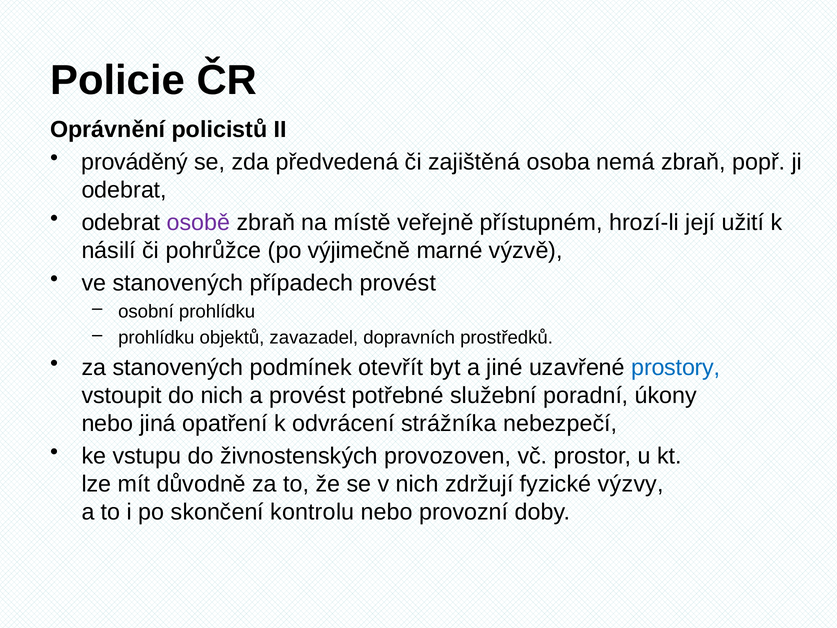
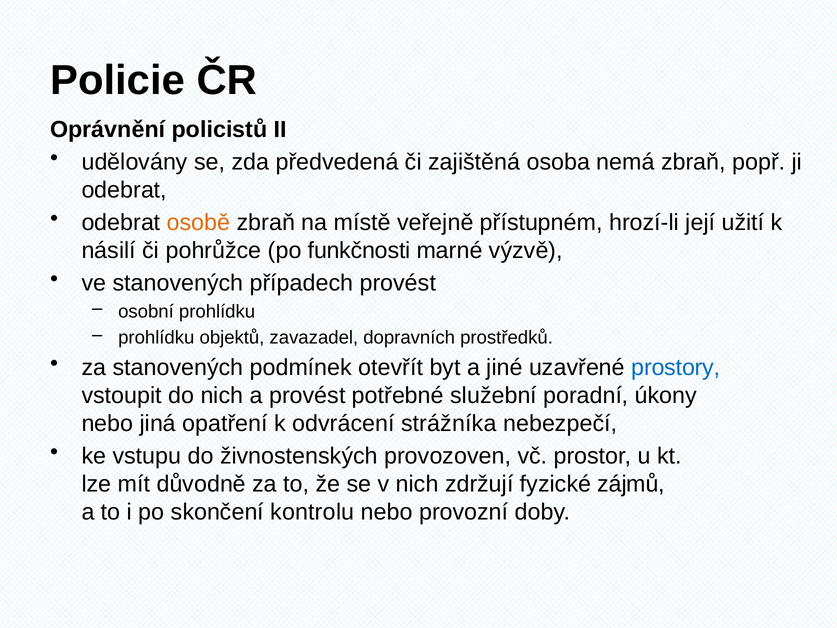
prováděný: prováděný -> udělovány (135, 162)
osobě colour: purple -> orange (199, 222)
výjimečně: výjimečně -> funkčnosti (359, 250)
výzvy: výzvy -> zájmů (631, 484)
